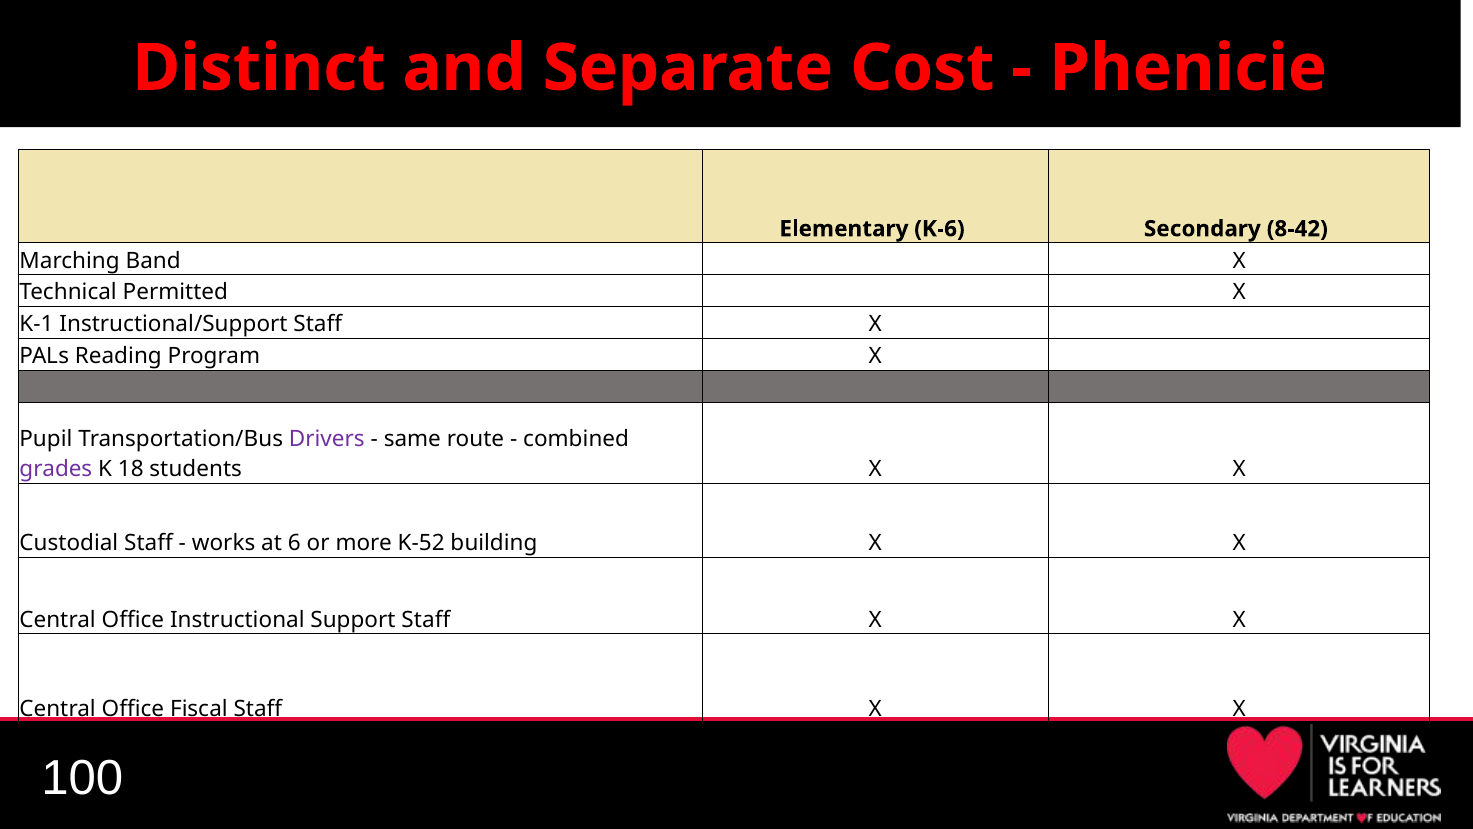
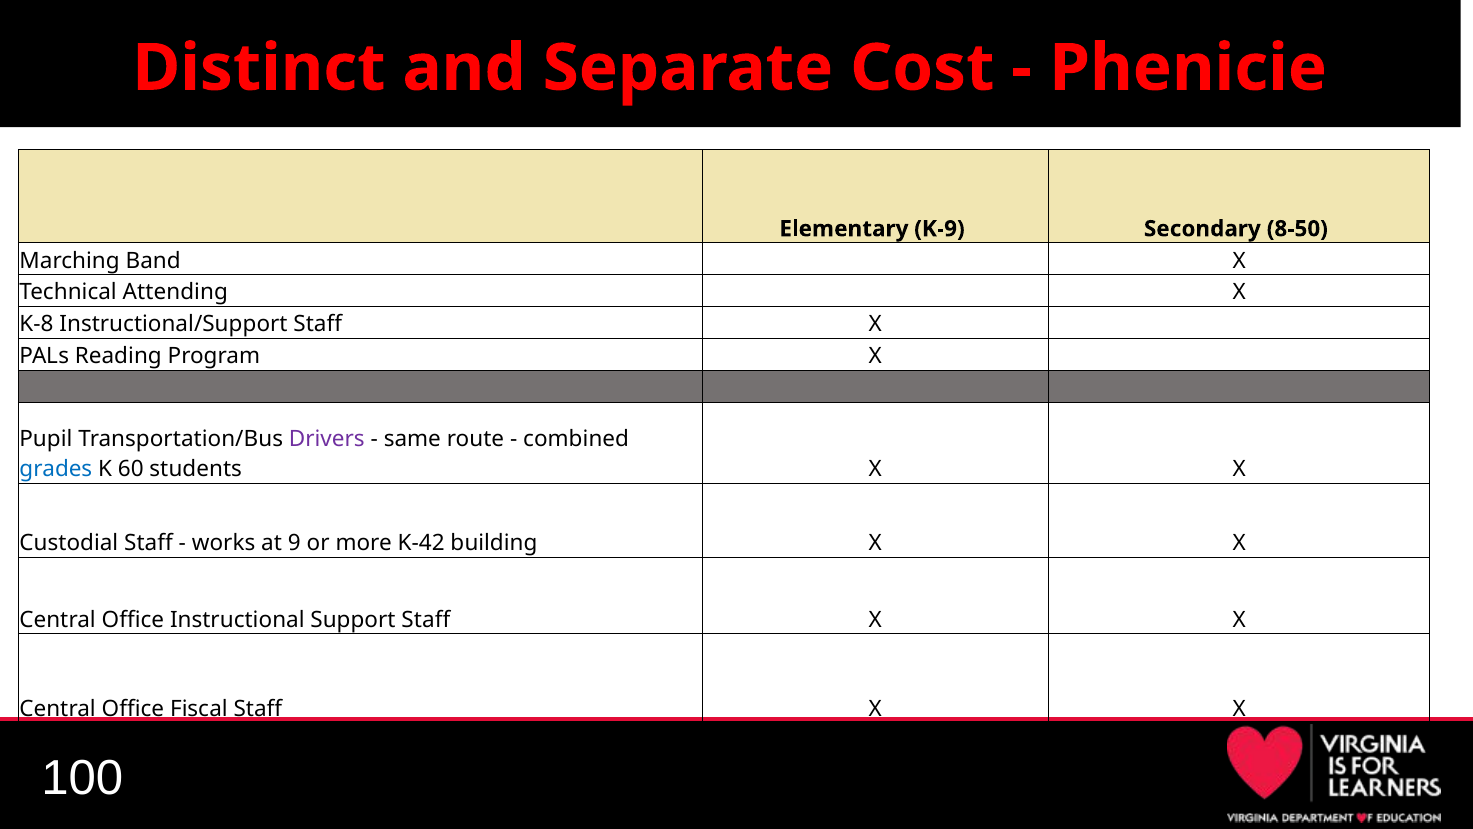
K-6: K-6 -> K-9 (939, 229)
8-42: 8-42 -> 8-50 (1297, 229)
Permitted: Permitted -> Attending (175, 292)
K-1: K-1 -> K-8 (36, 324)
grades colour: purple -> blue (56, 469)
18: 18 -> 60 (131, 469)
6: 6 -> 9 (294, 543)
K-52: K-52 -> K-42 (421, 543)
